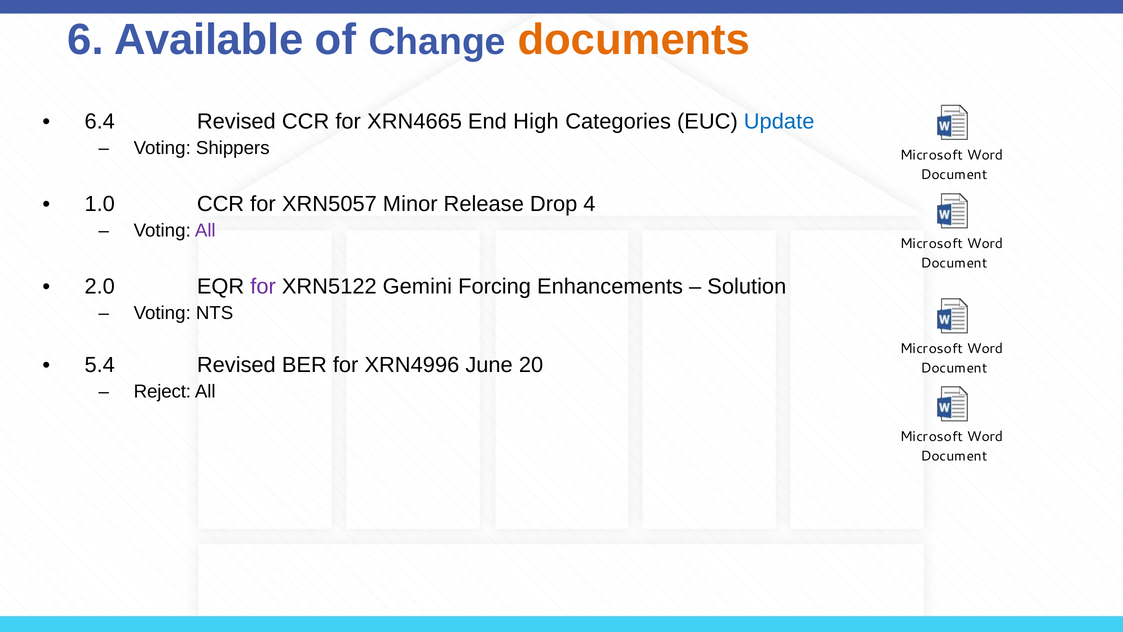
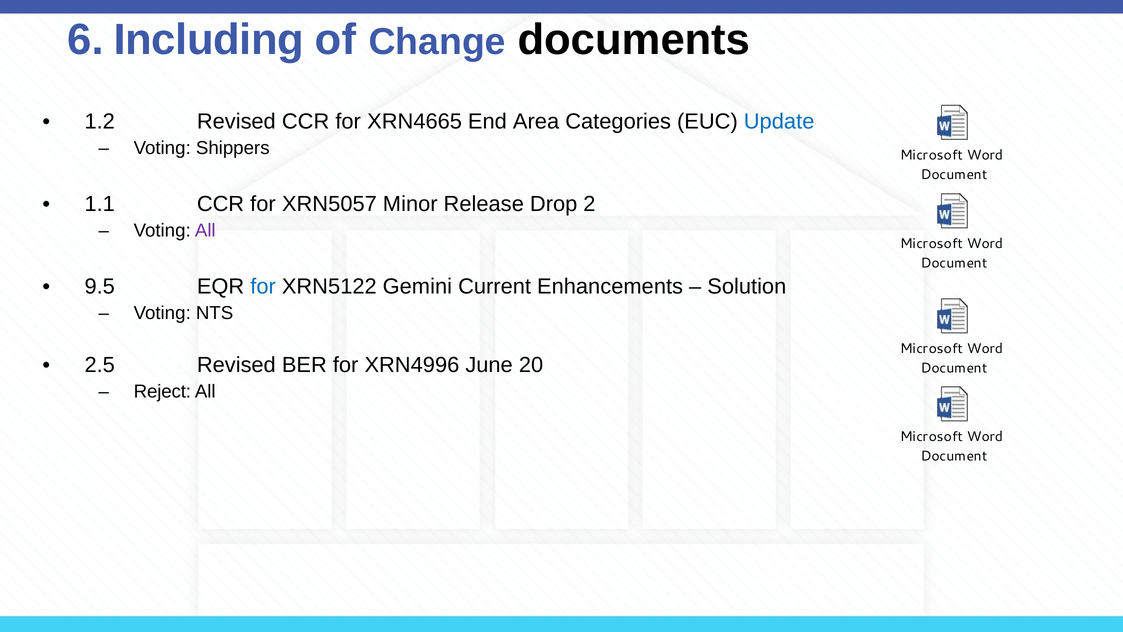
Available: Available -> Including (209, 40)
documents colour: orange -> black (634, 40)
6.4: 6.4 -> 1.2 (100, 121)
High: High -> Area (536, 121)
1.0: 1.0 -> 1.1 (100, 204)
4: 4 -> 2 (589, 204)
2.0: 2.0 -> 9.5 (100, 287)
for colour: purple -> blue (263, 287)
Forcing: Forcing -> Current (495, 287)
5.4: 5.4 -> 2.5 (100, 365)
